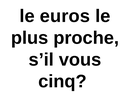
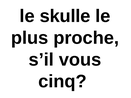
euros: euros -> skulle (65, 16)
